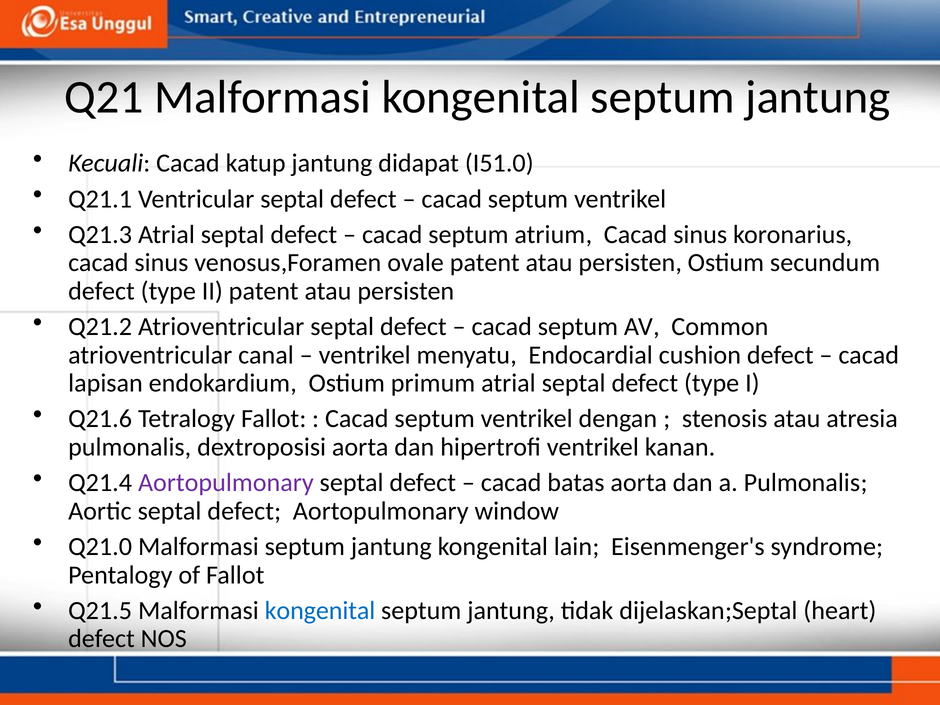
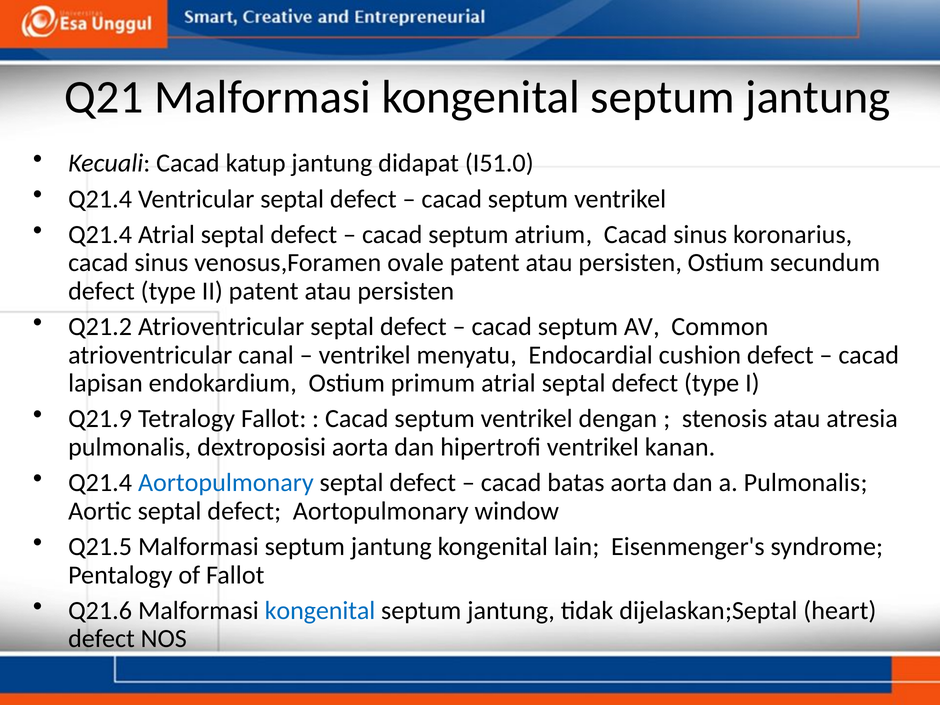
Q21.1: Q21.1 -> Q21.4 (100, 199)
Q21.3: Q21.3 -> Q21.4 (100, 235)
Q21.6: Q21.6 -> Q21.9 (100, 419)
Aortopulmonary colour: purple -> blue (226, 483)
Q21.0: Q21.0 -> Q21.5 (100, 547)
Q21.5: Q21.5 -> Q21.6 (100, 611)
